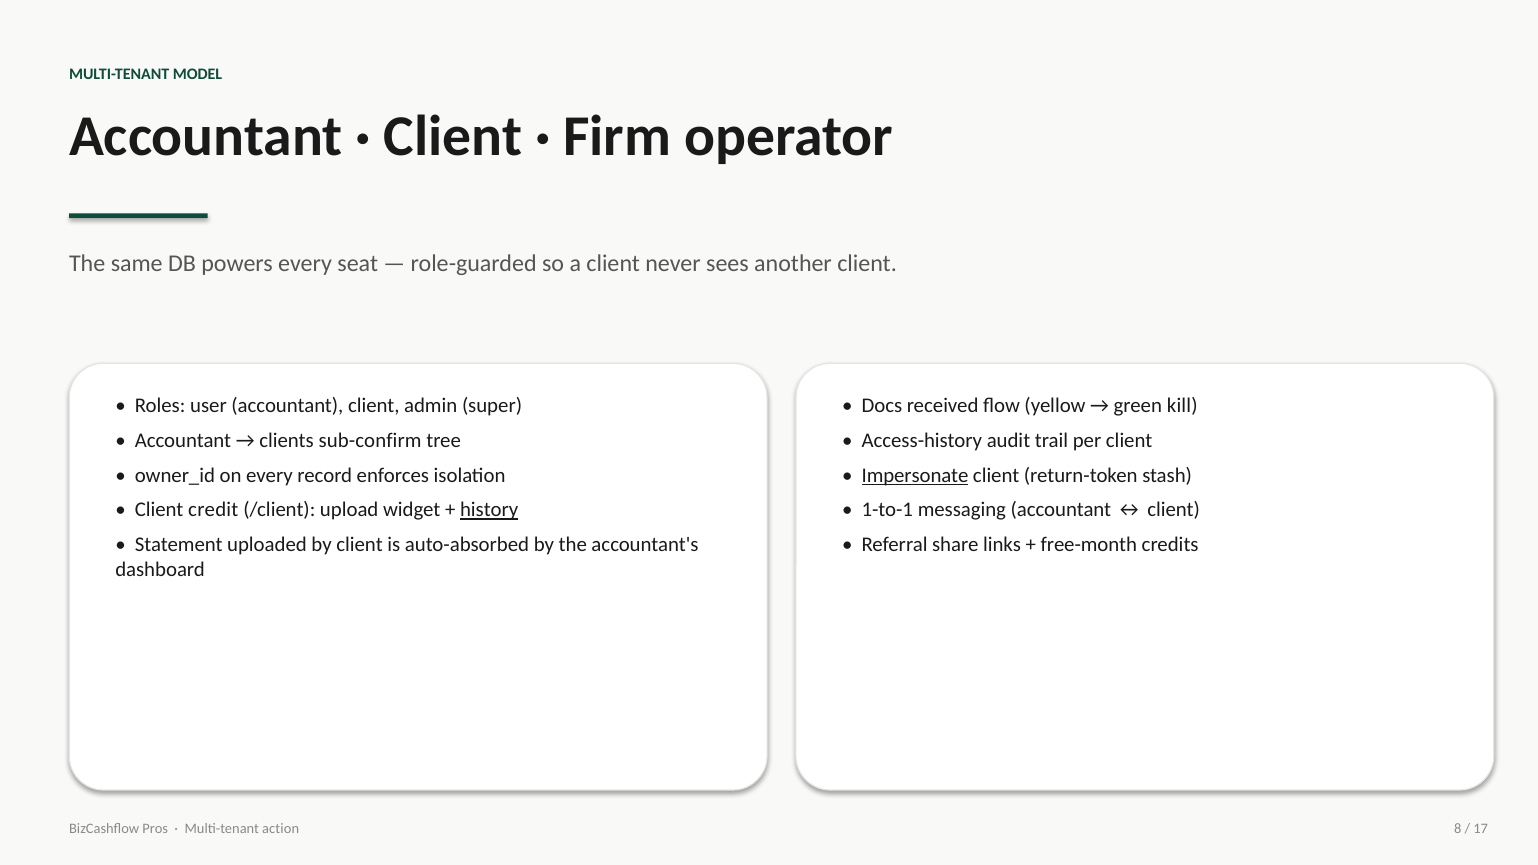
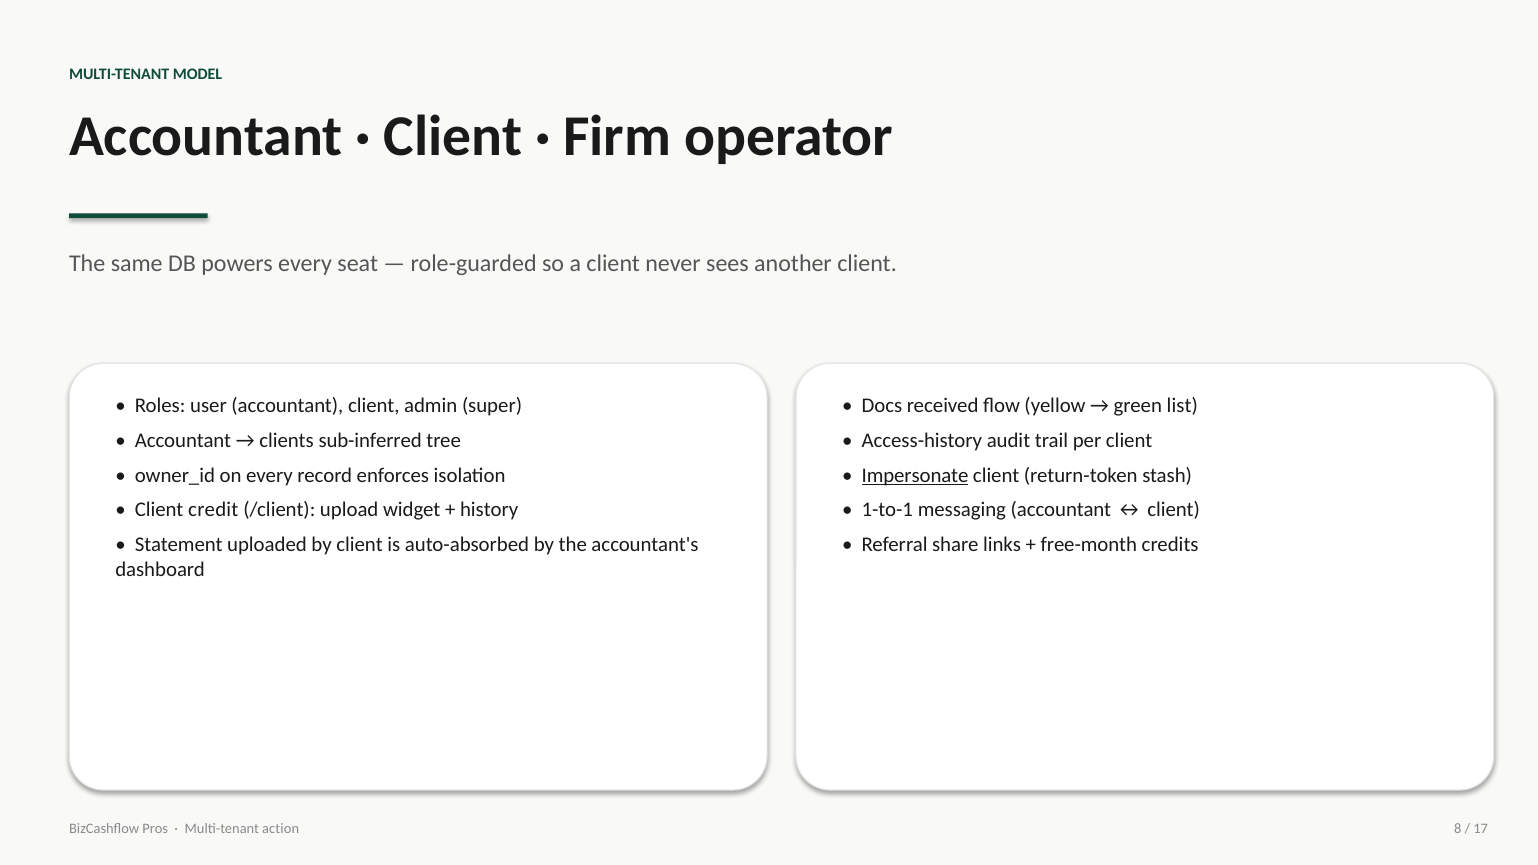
kill: kill -> list (1182, 406)
sub-confirm: sub-confirm -> sub-inferred (370, 441)
history underline: present -> none (489, 510)
